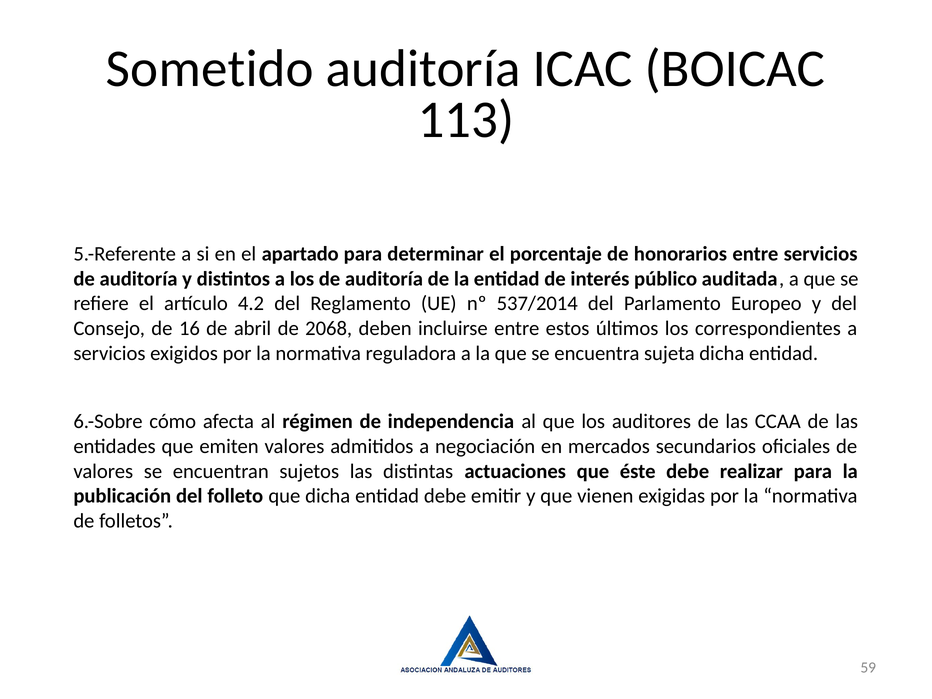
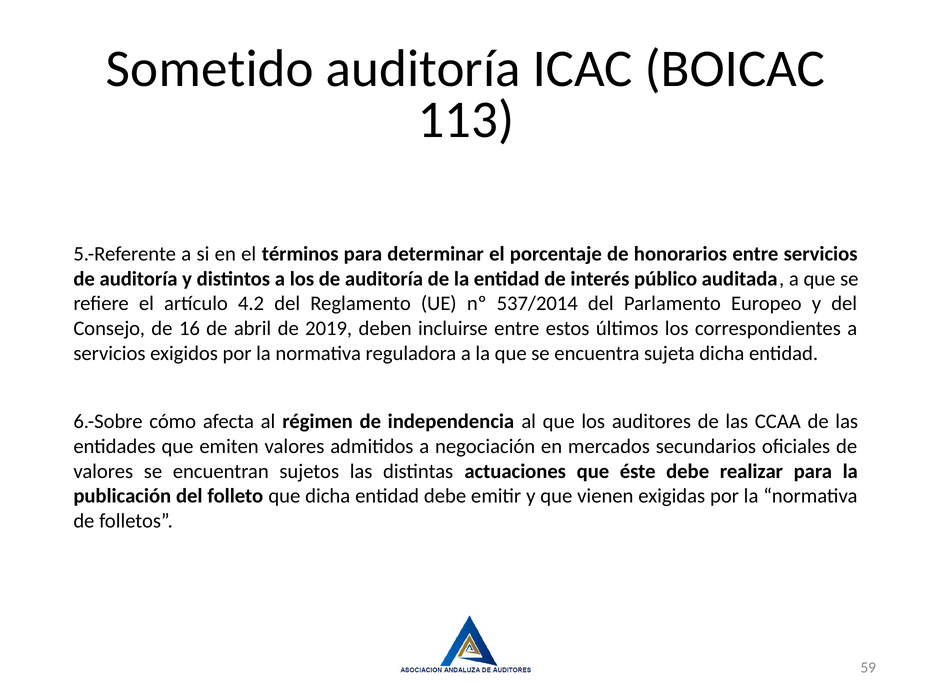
apartado: apartado -> términos (300, 254)
2068: 2068 -> 2019 (329, 328)
